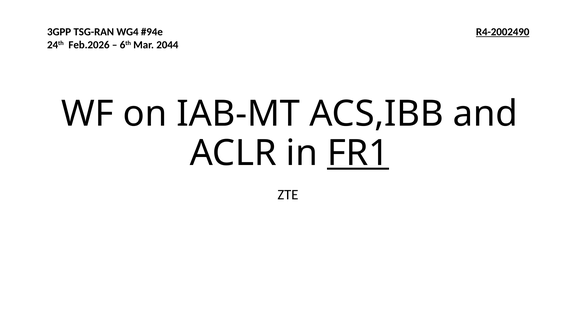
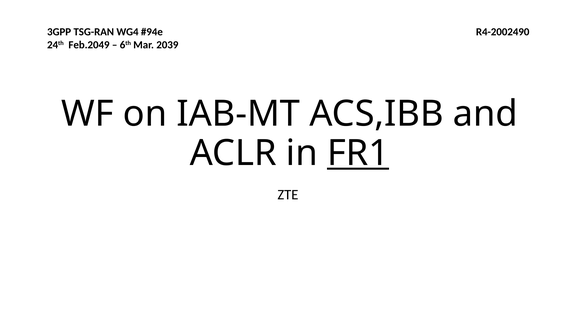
R4-2002490 underline: present -> none (503, 32)
Feb.2026: Feb.2026 -> Feb.2049 (89, 45)
2044: 2044 -> 2039 (167, 45)
